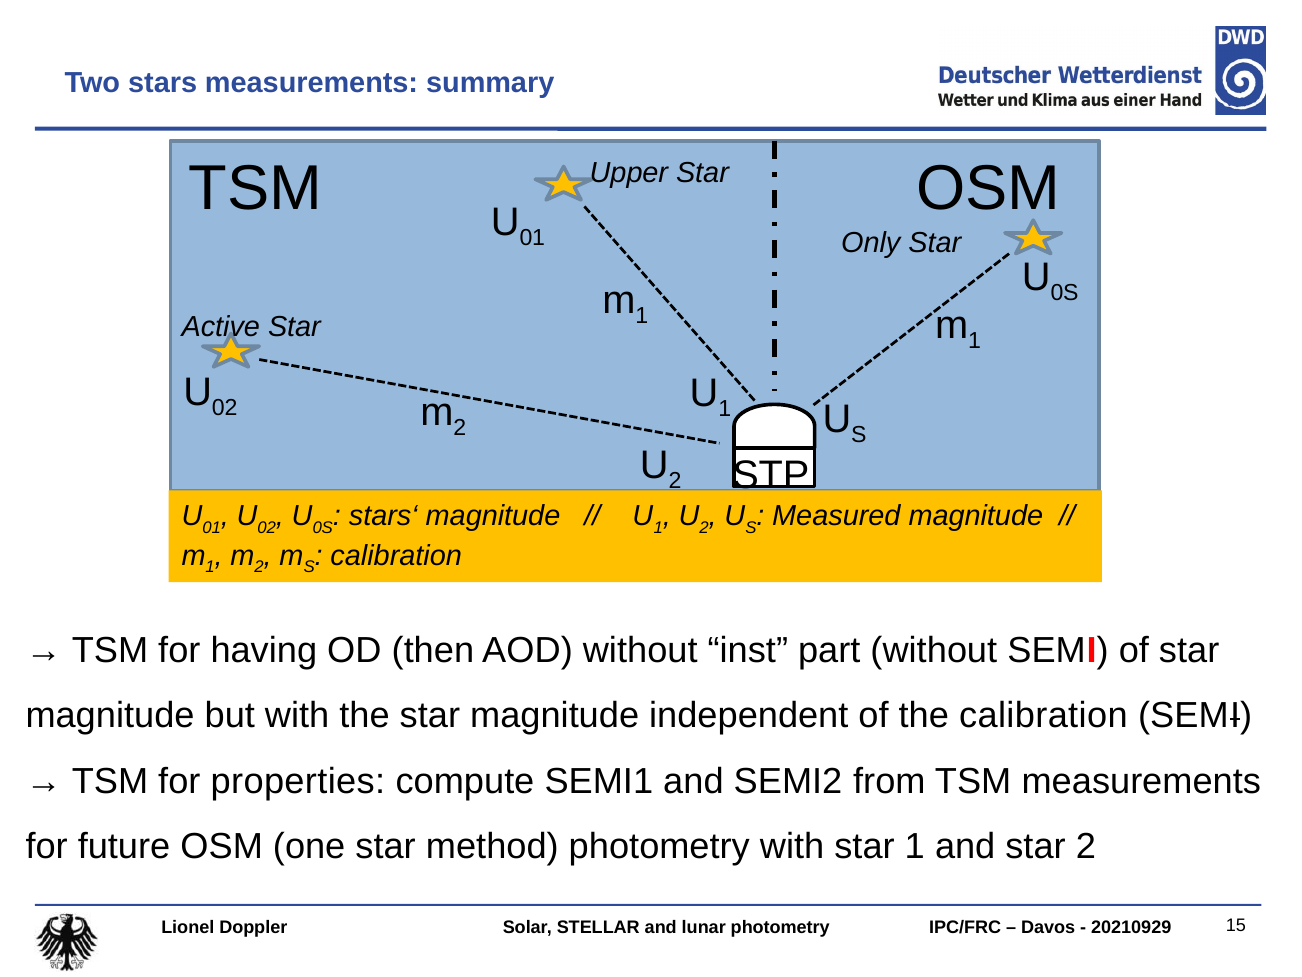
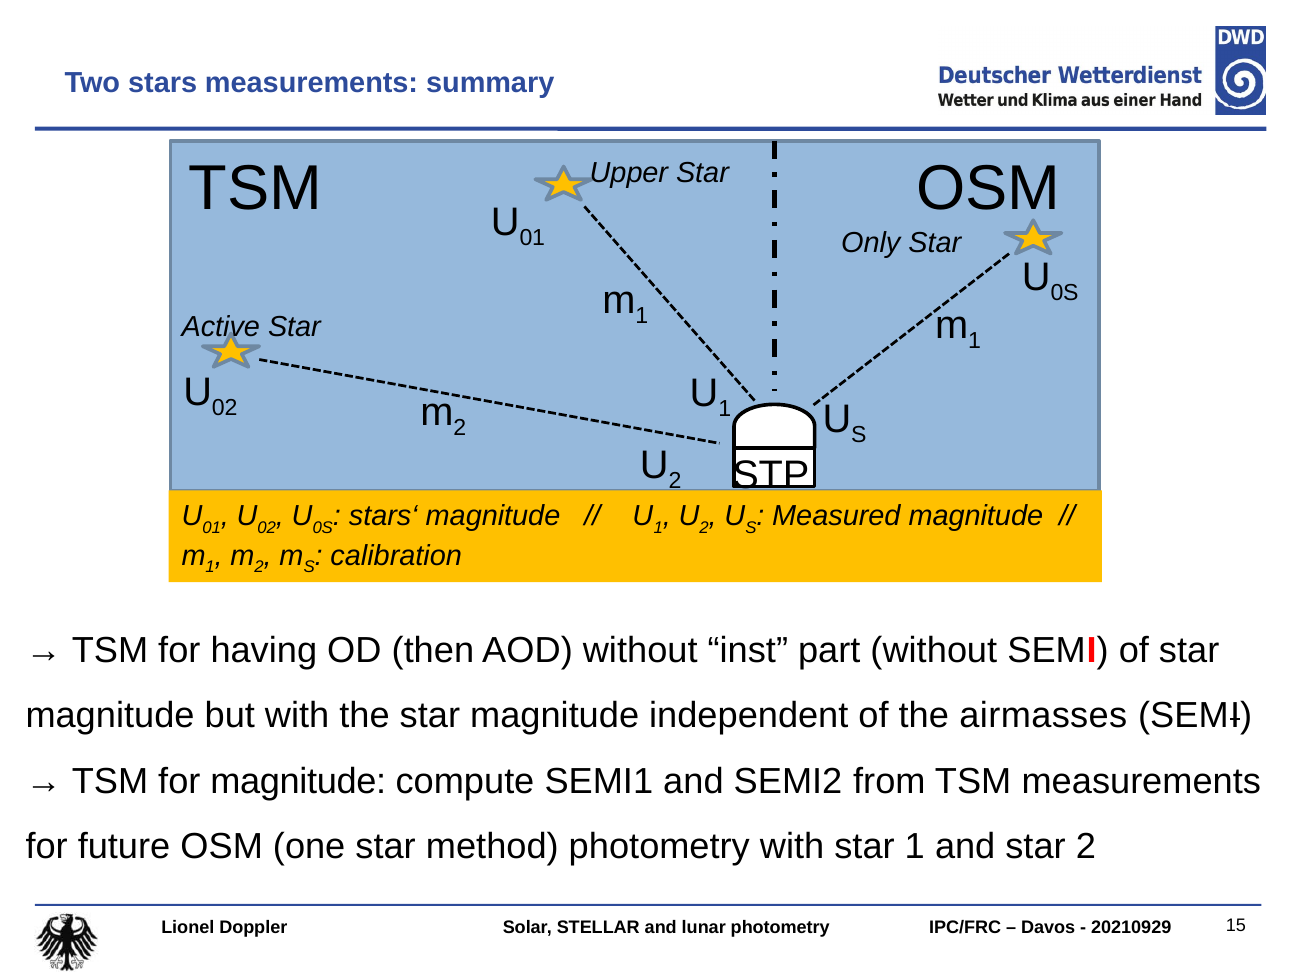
the calibration: calibration -> airmasses (1043, 716)
for properties: properties -> magnitude (298, 781)
